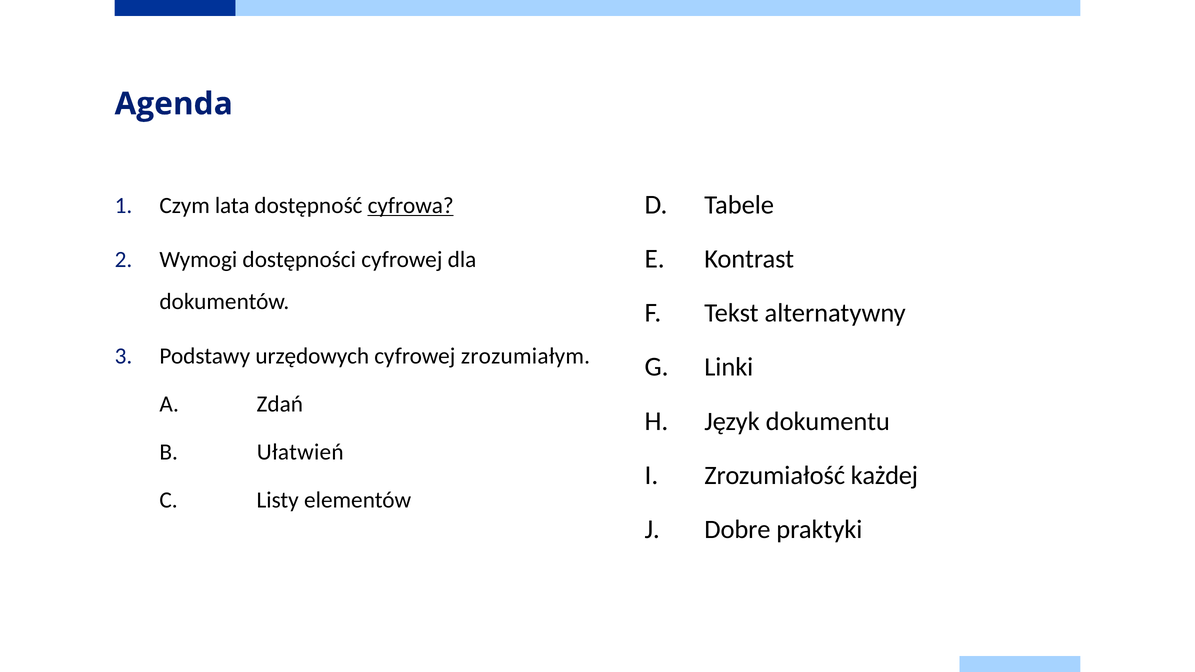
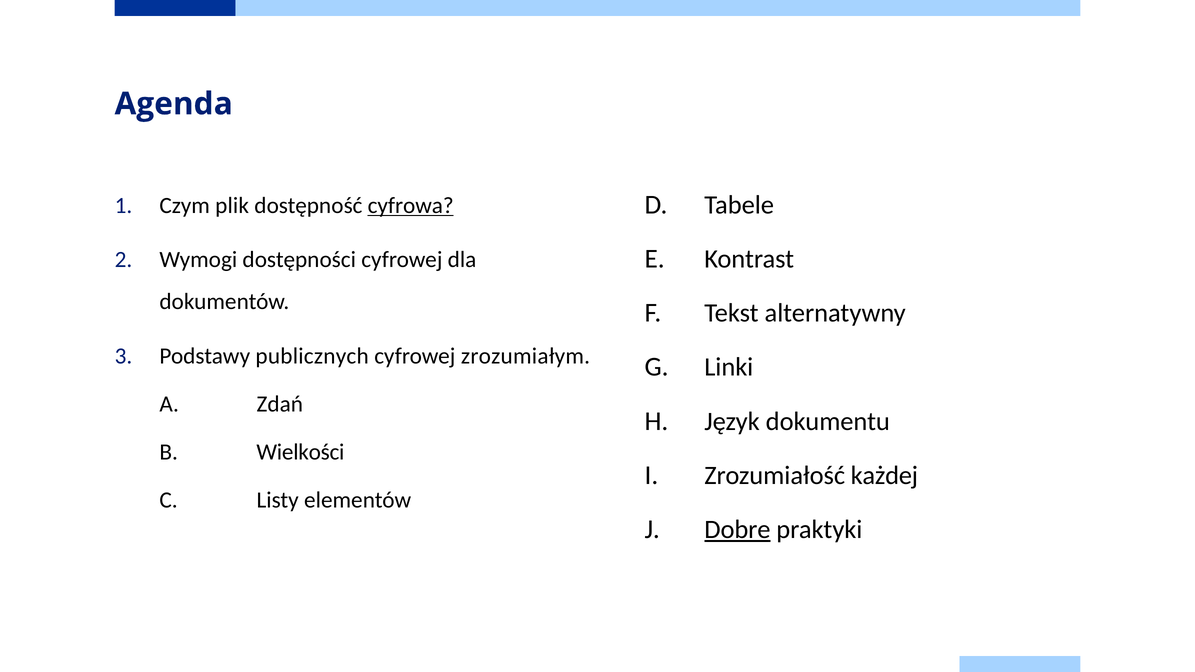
lata: lata -> plik (232, 206)
urzędowych: urzędowych -> publicznych (312, 356)
Ułatwień: Ułatwień -> Wielkości (300, 452)
Dobre underline: none -> present (737, 530)
